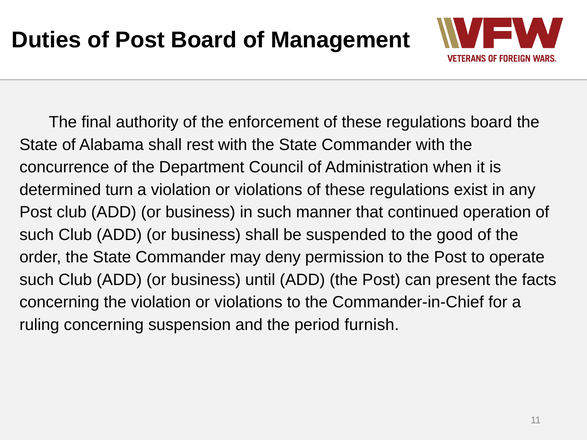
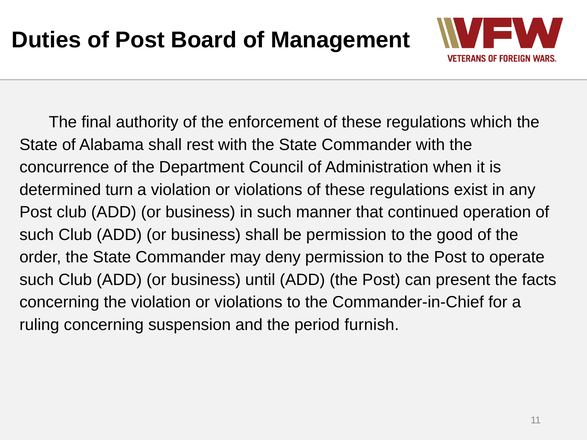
regulations board: board -> which (491, 122)
be suspended: suspended -> permission (346, 235)
